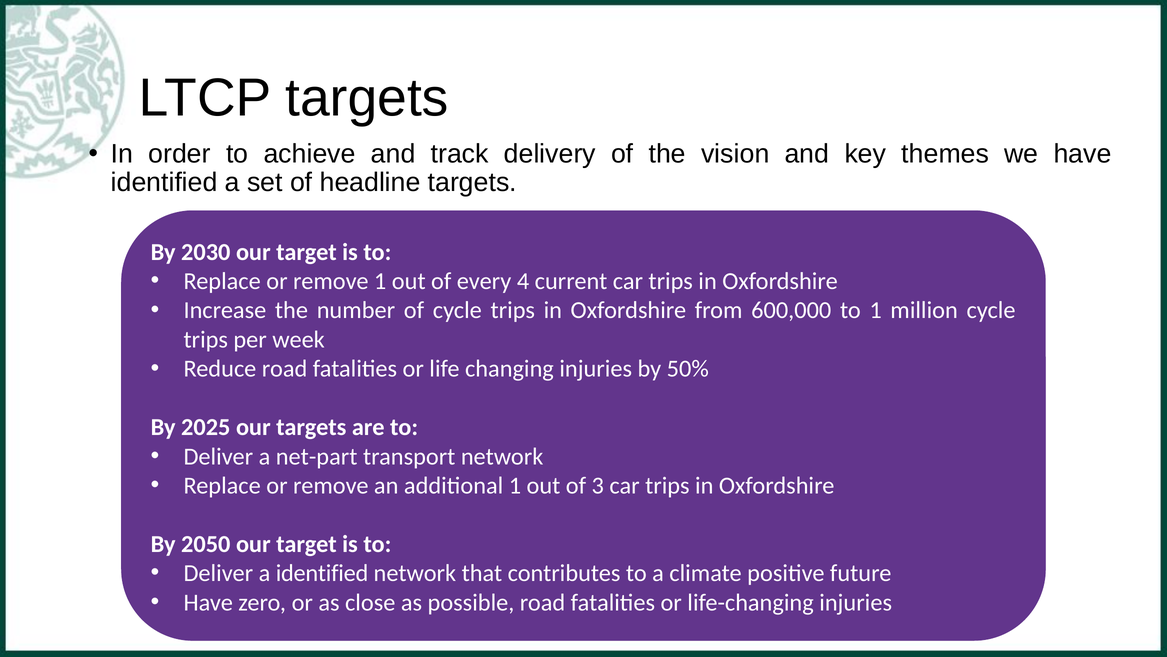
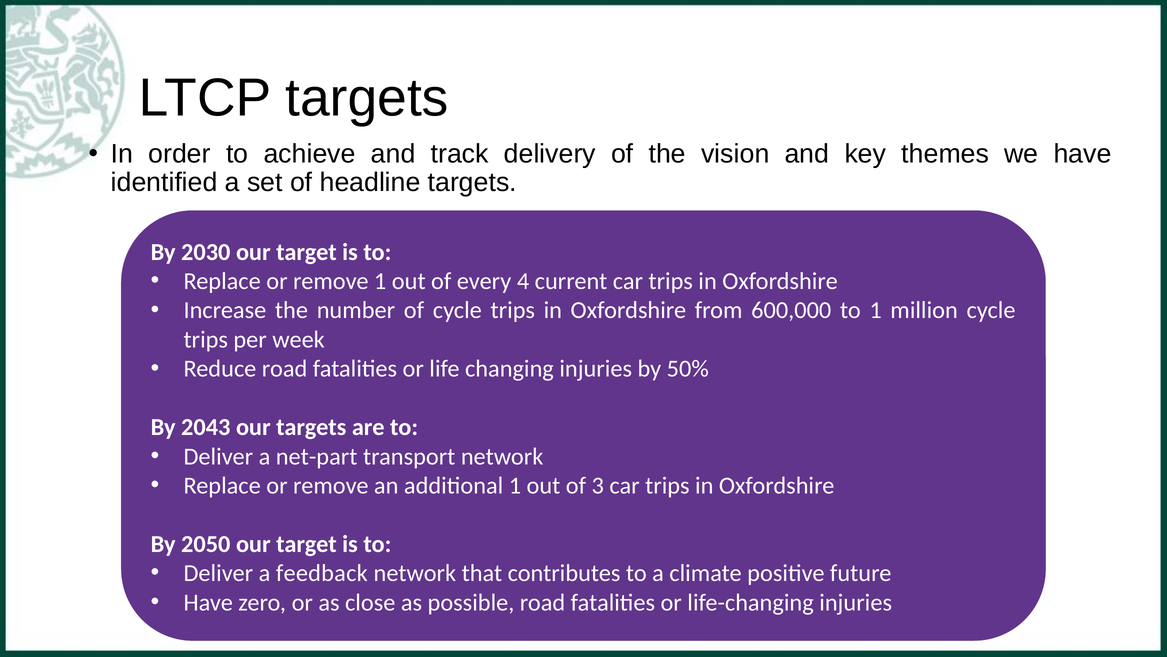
2025: 2025 -> 2043 (206, 427)
a identified: identified -> feedback (322, 573)
